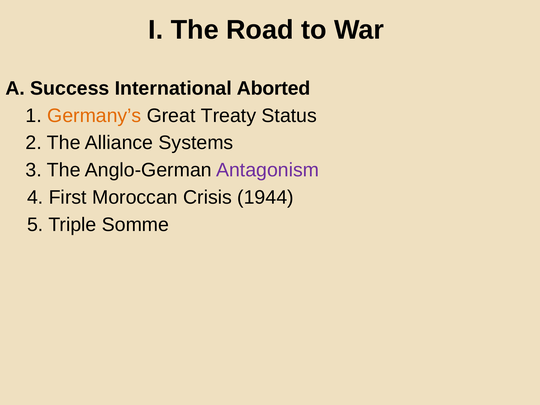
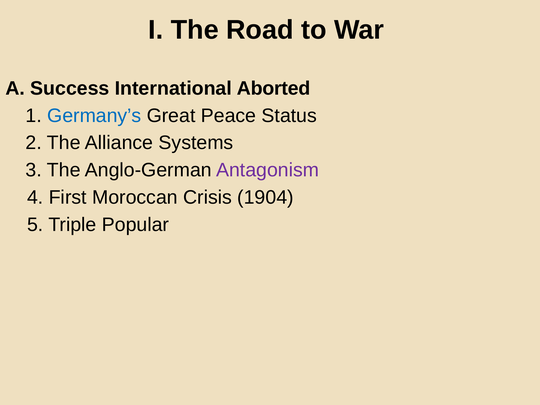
Germany’s colour: orange -> blue (94, 116)
Treaty: Treaty -> Peace (228, 116)
1944: 1944 -> 1904 (266, 197)
Somme: Somme -> Popular (135, 225)
